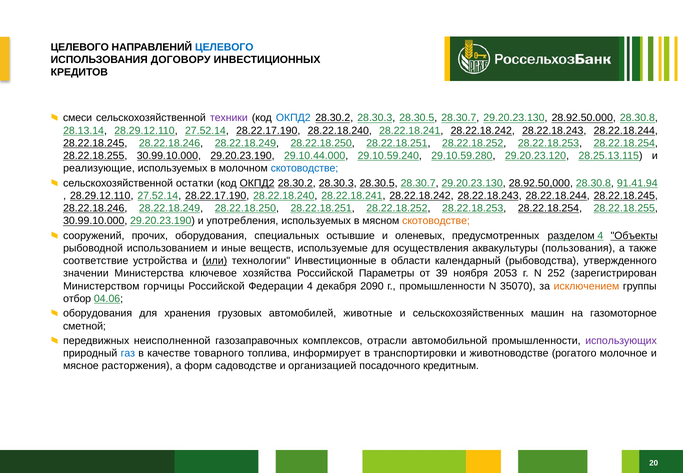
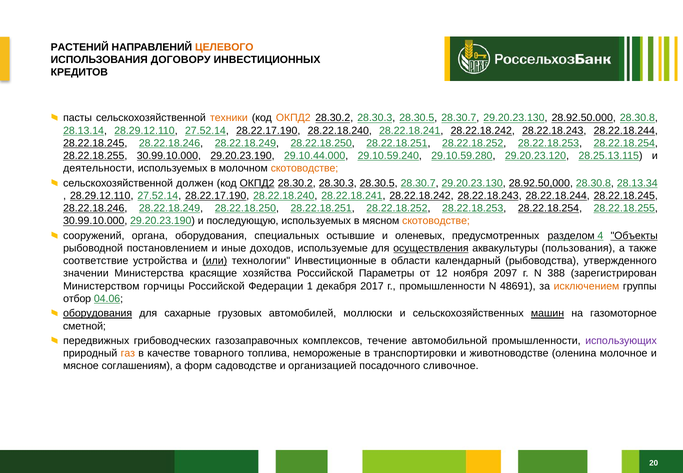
ЦЕЛЕВОГО: ЦЕЛЕВОГО -> РАСТЕНИЙ (80, 47)
ЦЕЛЕВОГО colour: blue -> orange (224, 47)
смеси: смеси -> пасты (78, 118)
техники colour: purple -> orange (229, 118)
ОКПД2 colour: blue -> orange (293, 118)
реализующие: реализующие -> деятельности (99, 168)
скотоводстве colour: blue -> orange (305, 168)
остатки: остатки -> должен (195, 183)
91.41.94: 91.41.94 -> 28.13.34 (637, 183)
употребления: употребления -> последующую (243, 221)
прочих: прочих -> органа (150, 236)
использованием: использованием -> постановлением (167, 248)
веществ: веществ -> доходов (272, 248)
осуществления underline: none -> present (431, 248)
ключевое: ключевое -> красящие (213, 273)
39: 39 -> 12 (442, 273)
2053: 2053 -> 2097 (506, 273)
252: 252 -> 388 (556, 273)
Федерации 4: 4 -> 1 (310, 286)
2090: 2090 -> 2017 (372, 286)
35070: 35070 -> 48691 (518, 286)
оборудования underline: none -> present (98, 313)
хранения: хранения -> сахарные (188, 313)
животные: животные -> моллюски (368, 313)
машин underline: none -> present (548, 313)
неисполненной: неисполненной -> грибоводческих (172, 341)
отрасли: отрасли -> течение (387, 341)
газ colour: blue -> orange (128, 353)
информирует: информирует -> немороженые (327, 353)
рогатого: рогатого -> оленина (574, 353)
расторжения: расторжения -> соглашениям (137, 366)
кредитным: кредитным -> сливочное (451, 366)
